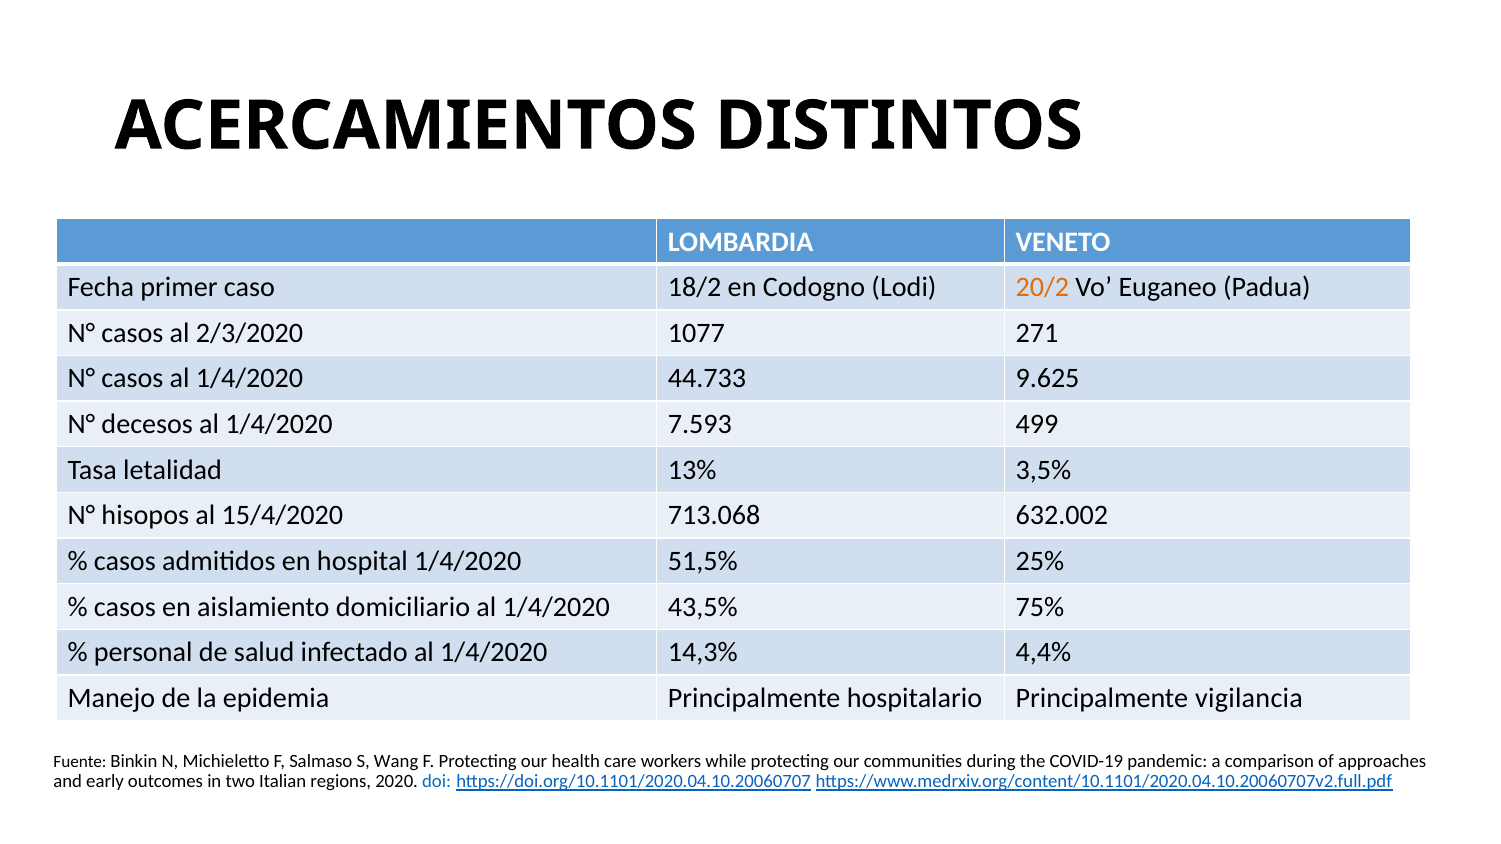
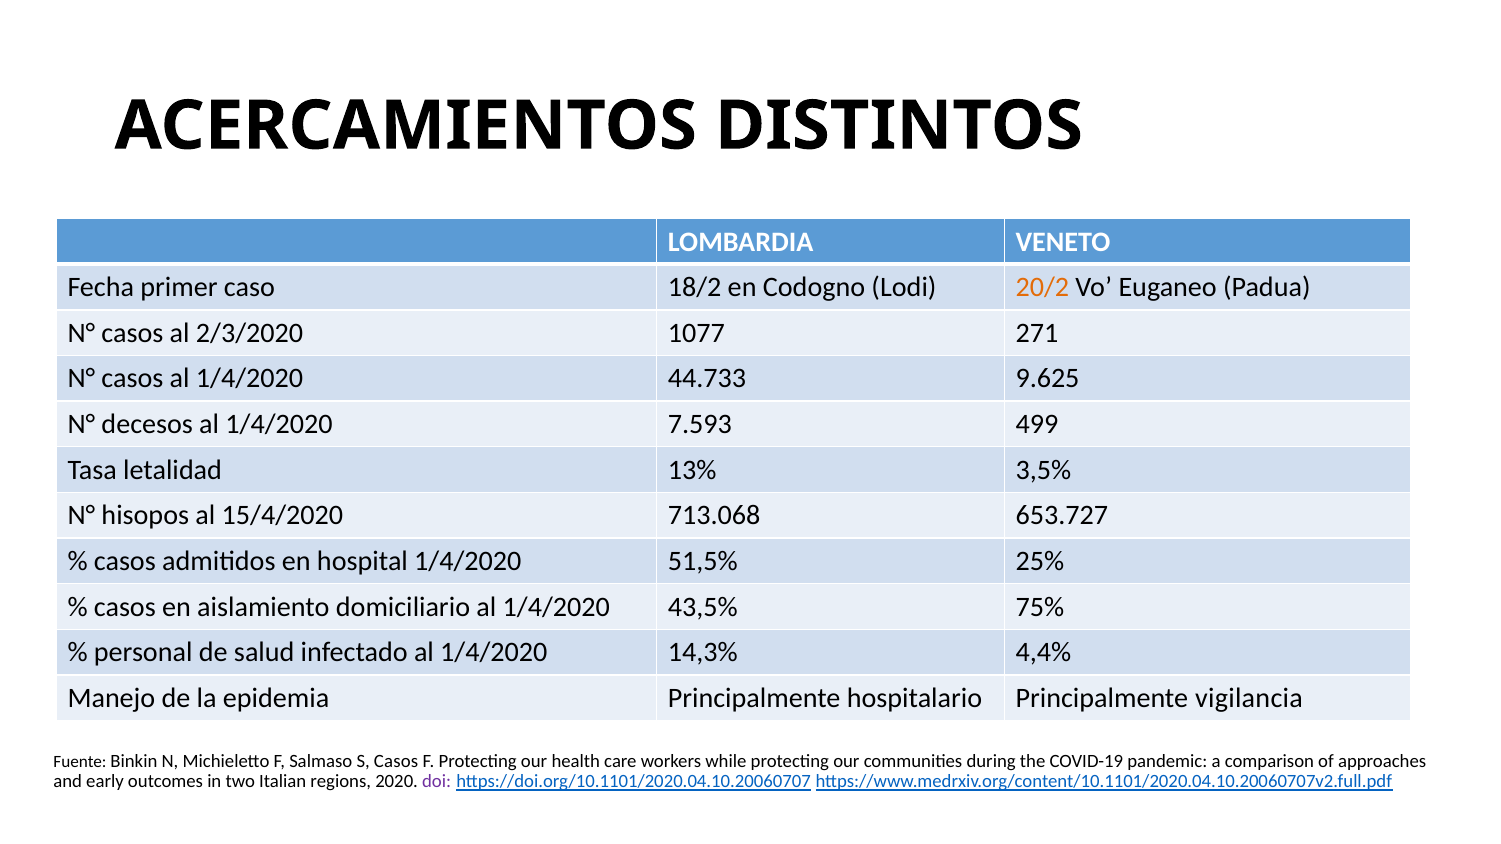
632.002: 632.002 -> 653.727 (1062, 516)
S Wang: Wang -> Casos (396, 761)
doi colour: blue -> purple (437, 782)
